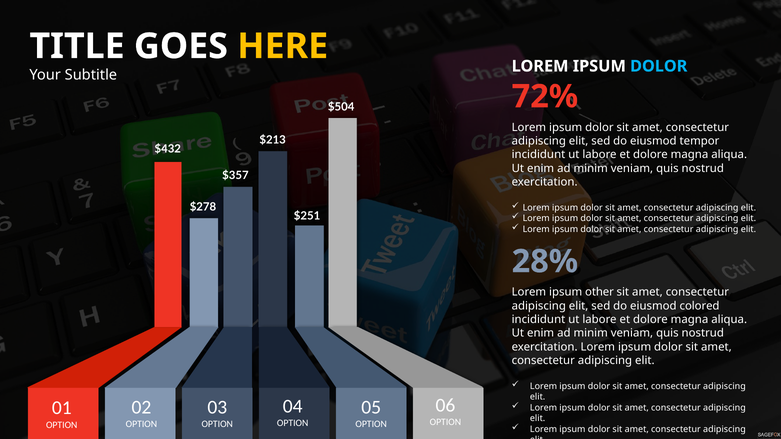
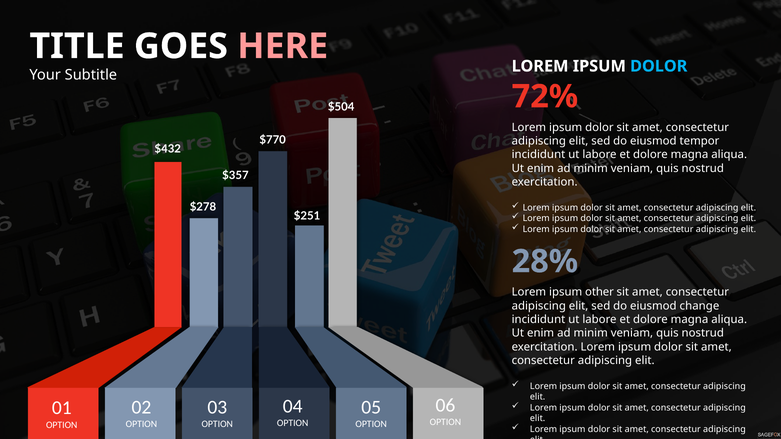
HERE colour: yellow -> pink (283, 46)
$213: $213 -> $770 (273, 140)
colored: colored -> change (699, 306)
